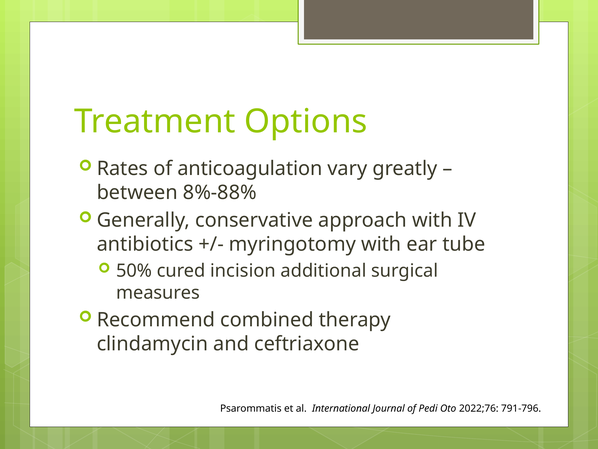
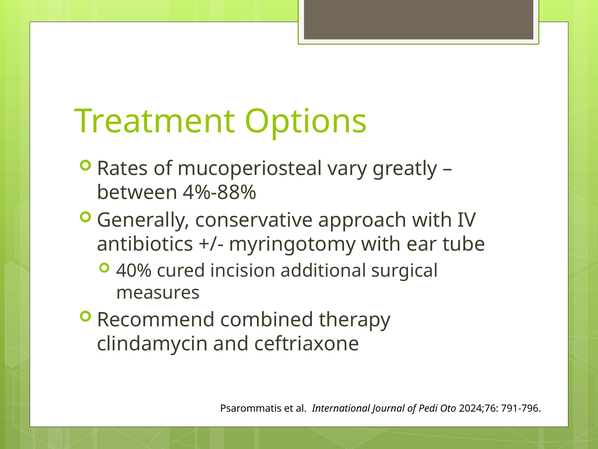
anticoagulation: anticoagulation -> mucoperiosteal (250, 168)
8%-88%: 8%-88% -> 4%-88% (220, 192)
50%: 50% -> 40% (134, 271)
2022;76: 2022;76 -> 2024;76 (479, 408)
